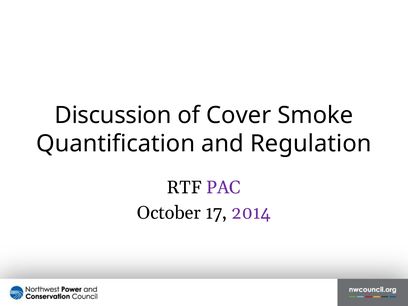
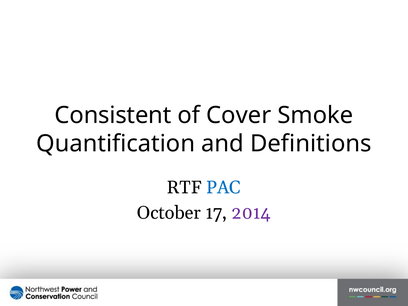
Discussion: Discussion -> Consistent (113, 115)
Regulation: Regulation -> Definitions (311, 144)
PAC colour: purple -> blue (224, 188)
